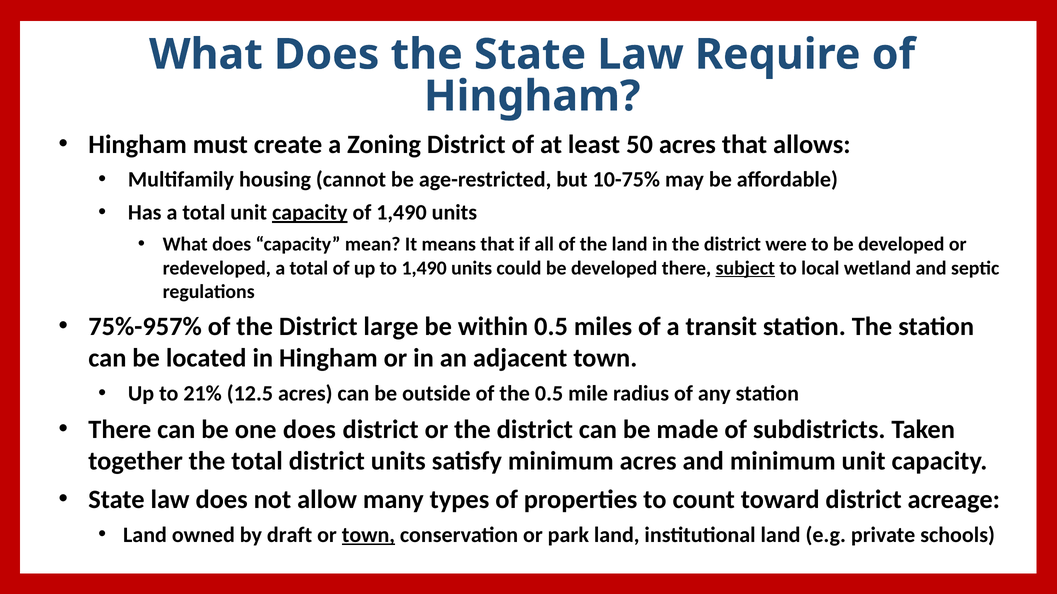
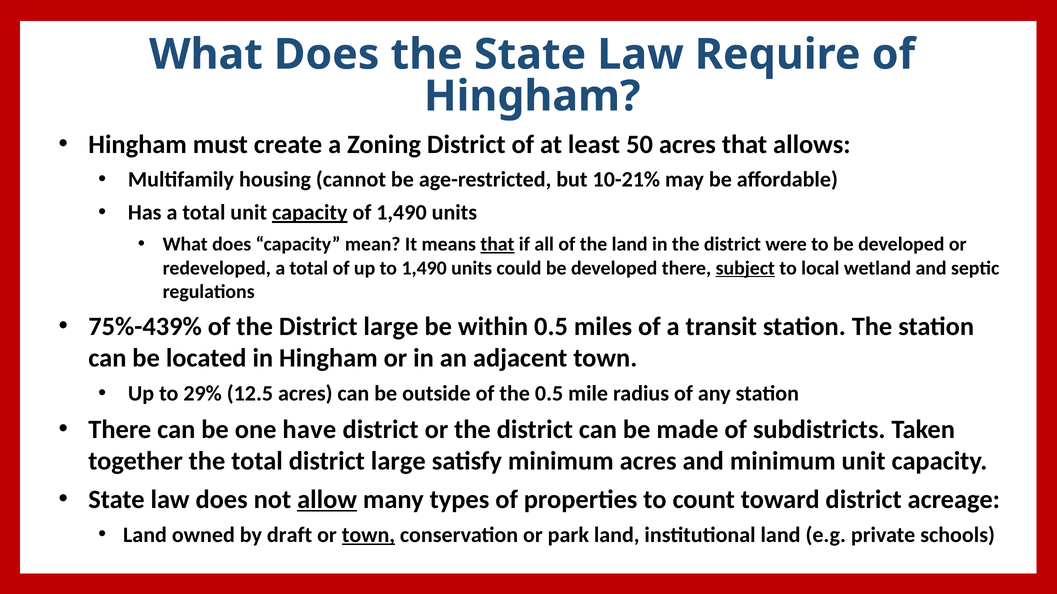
10-75%: 10-75% -> 10-21% (626, 180)
that underline: none -> present (497, 244)
75%-957%: 75%-957% -> 75%-439% (145, 327)
21%: 21% -> 29% (203, 394)
one does: does -> have (309, 430)
total district units: units -> large (398, 462)
allow underline: none -> present (327, 500)
